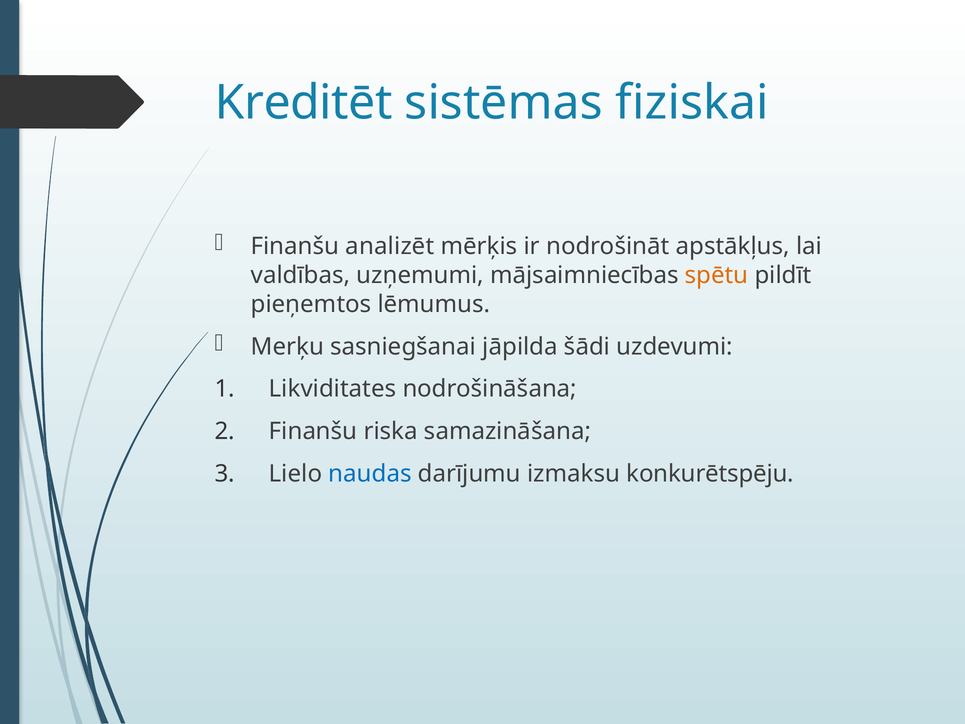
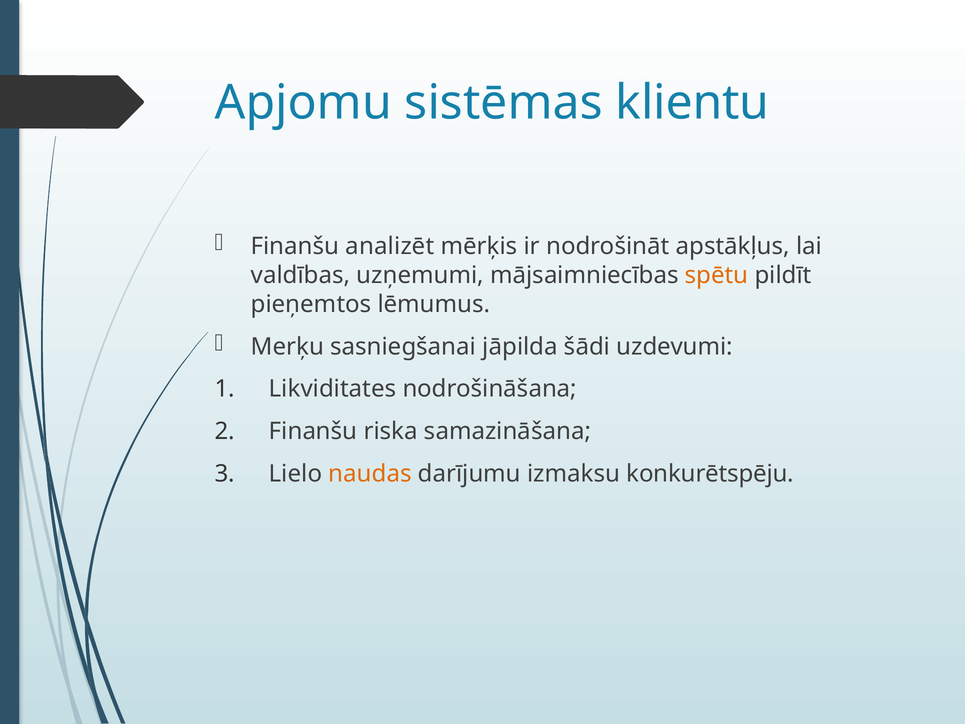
Kreditēt: Kreditēt -> Apjomu (303, 103)
fiziskai: fiziskai -> klientu (692, 103)
naudas colour: blue -> orange (370, 474)
